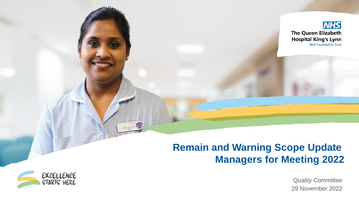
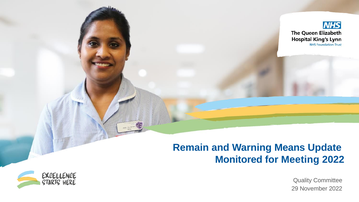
Scope: Scope -> Means (290, 147)
Managers: Managers -> Monitored (239, 159)
